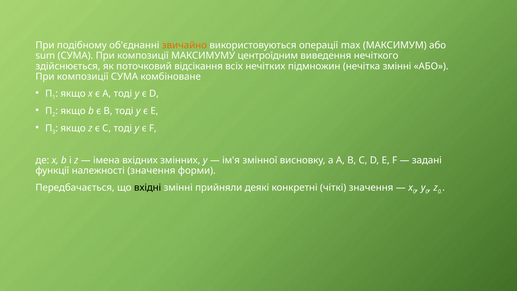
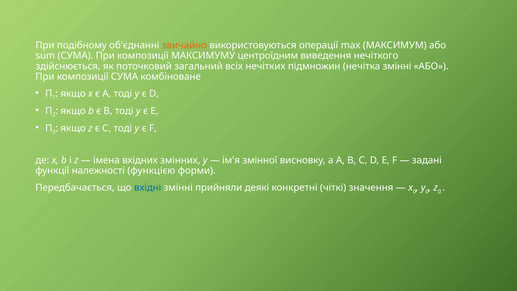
відсікання: відсікання -> загальний (199, 66)
належності значення: значення -> функцією (151, 171)
вхідні colour: black -> blue (148, 188)
